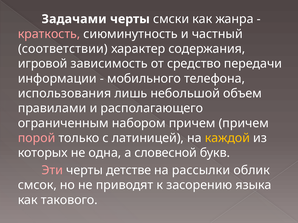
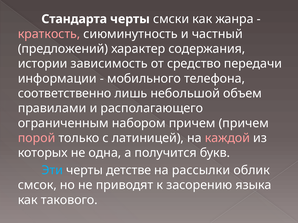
Задачами: Задачами -> Стандарта (74, 19)
соответствии: соответствии -> предложений (63, 49)
игровой: игровой -> истории (43, 64)
использования: использования -> соответственно (65, 94)
каждой colour: yellow -> pink (227, 138)
словесной: словесной -> получится (166, 153)
Эти colour: pink -> light blue (52, 171)
